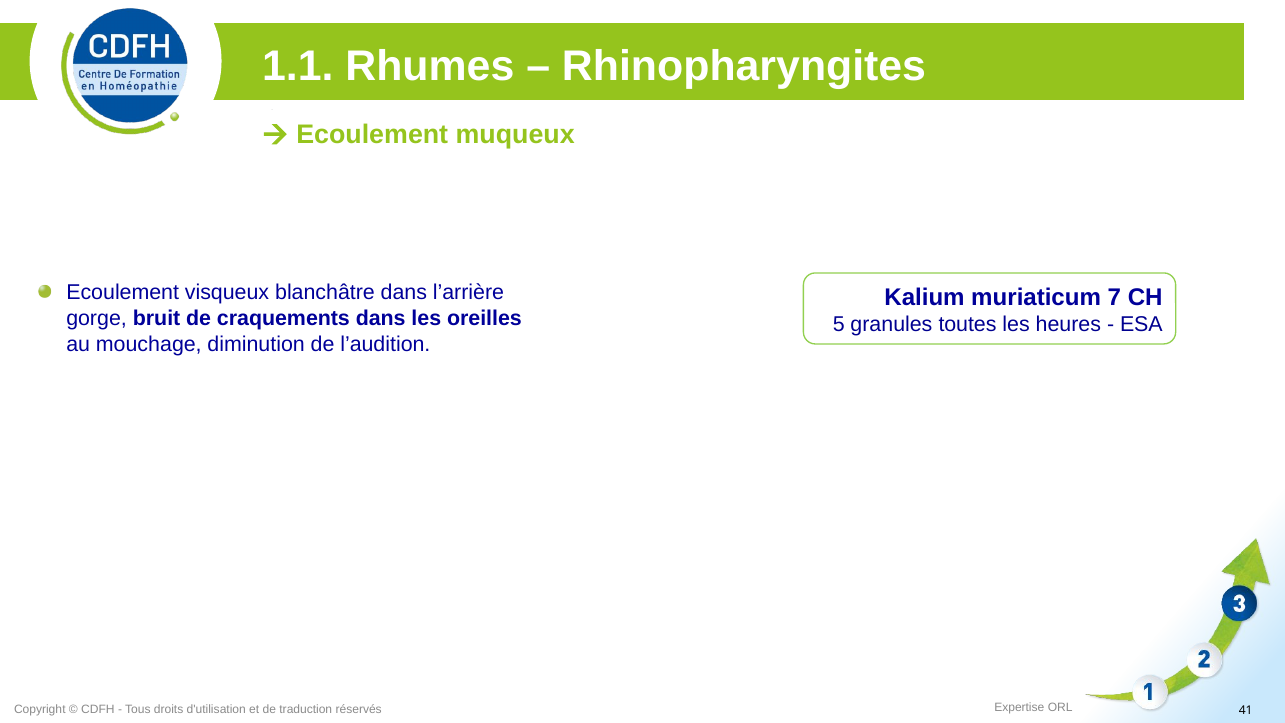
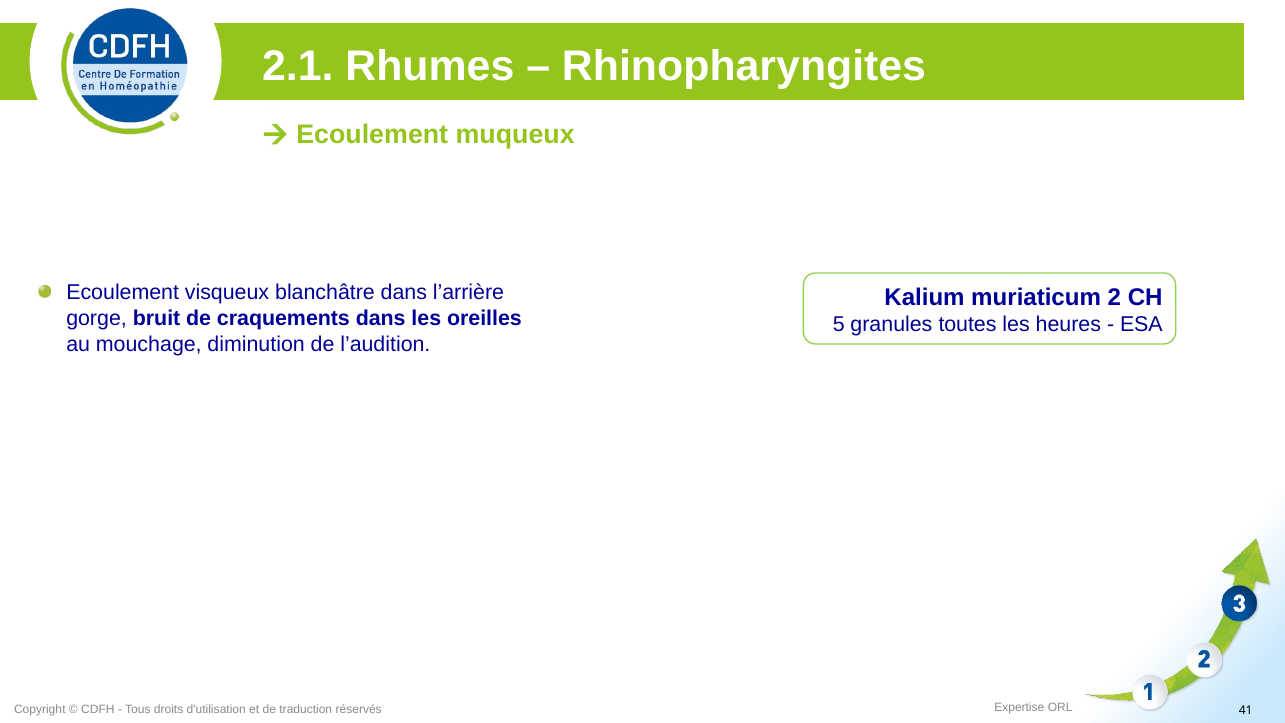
1.1: 1.1 -> 2.1 (298, 67)
7: 7 -> 2 (1114, 297)
